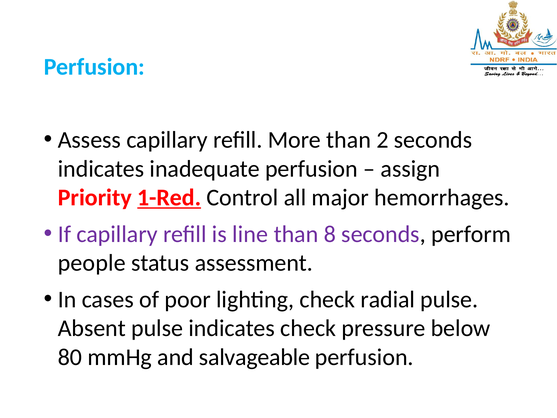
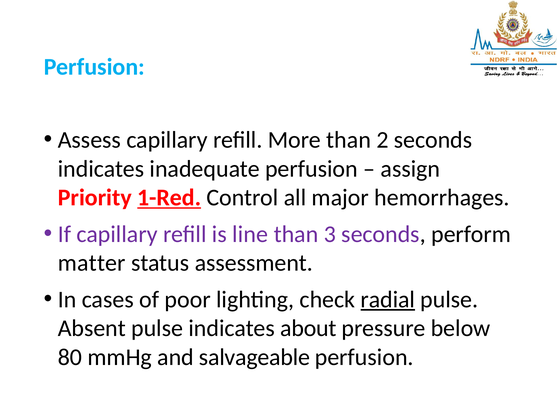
8: 8 -> 3 (330, 234)
people: people -> matter (92, 263)
radial underline: none -> present (388, 299)
indicates check: check -> about (308, 328)
